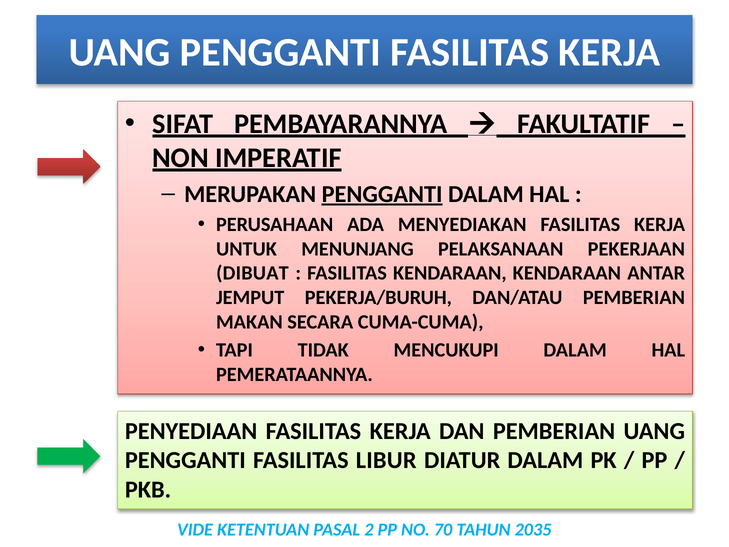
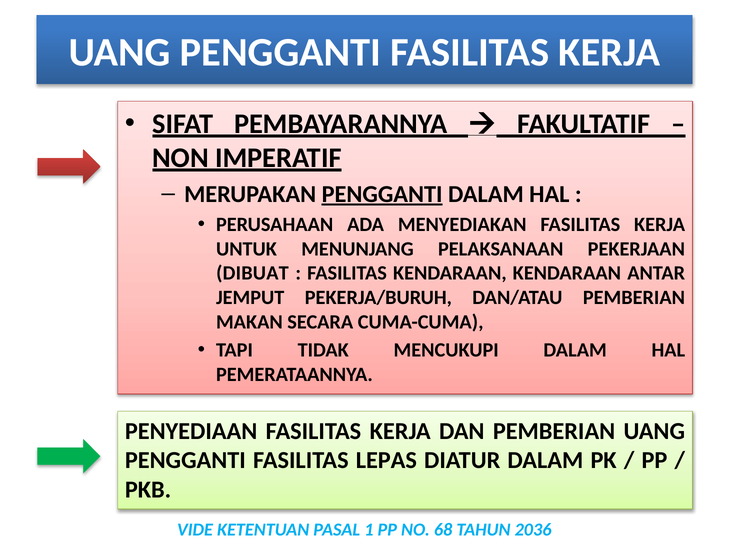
LIBUR: LIBUR -> LEPAS (386, 460)
2: 2 -> 1 (369, 530)
70: 70 -> 68 (443, 530)
2035: 2035 -> 2036 (533, 530)
